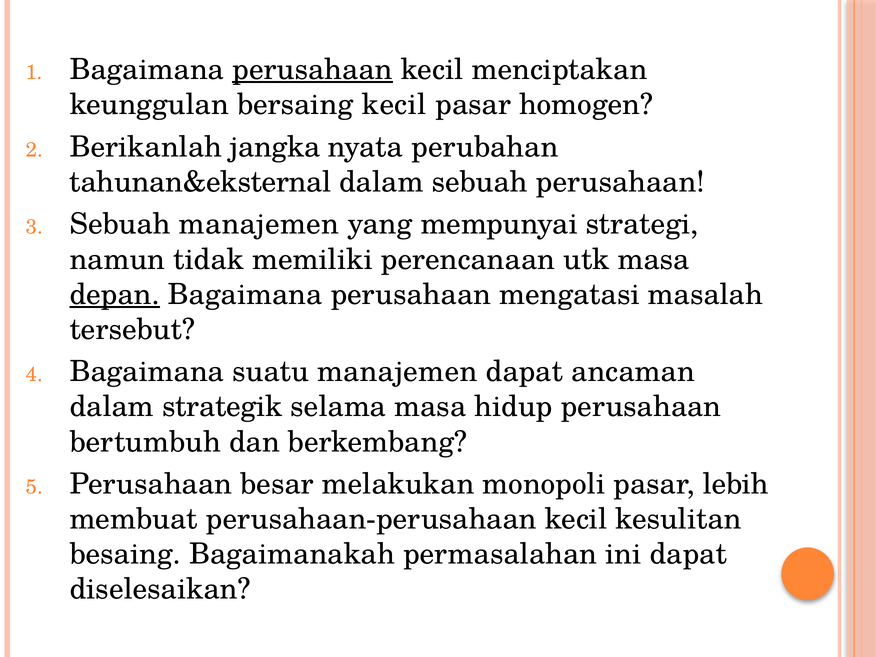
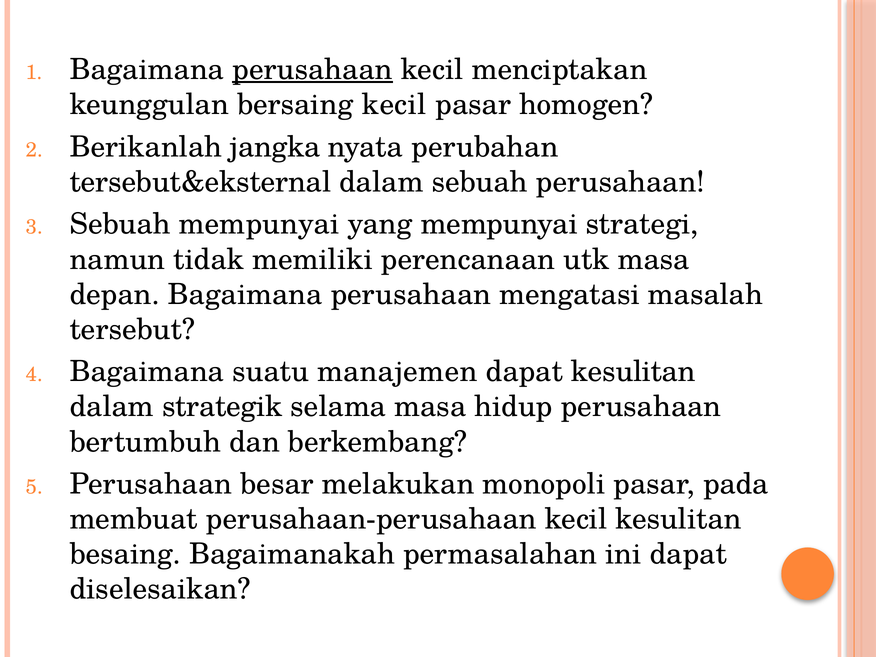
tahunan&eksternal: tahunan&eksternal -> tersebut&eksternal (200, 182)
Sebuah manajemen: manajemen -> mempunyai (259, 224)
depan underline: present -> none (115, 294)
dapat ancaman: ancaman -> kesulitan (633, 372)
lebih: lebih -> pada (736, 484)
